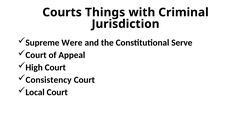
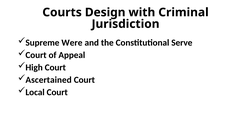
Things: Things -> Design (105, 12)
Consistency: Consistency -> Ascertained (49, 80)
